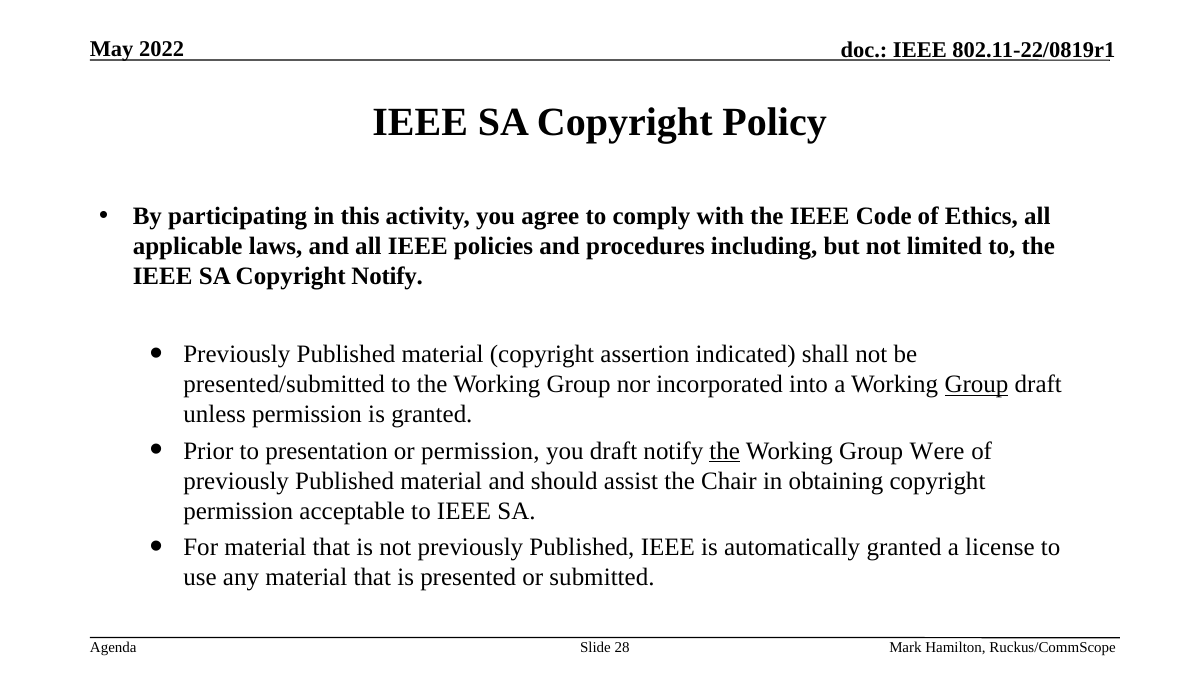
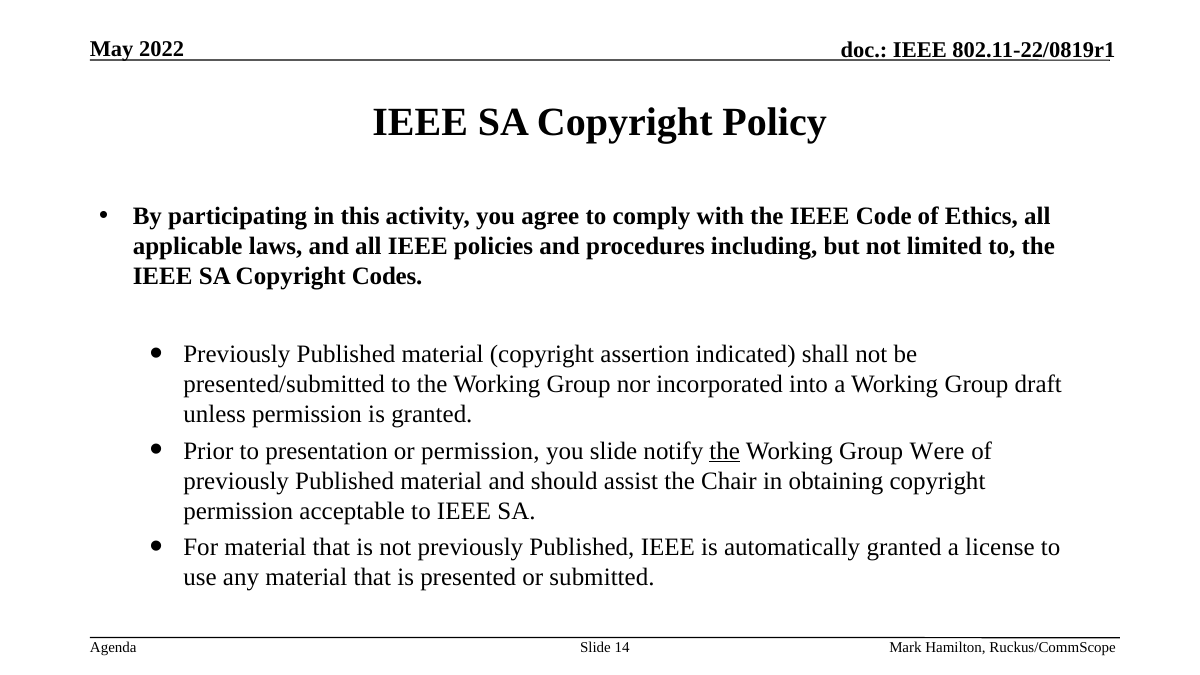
Copyright Notify: Notify -> Codes (387, 276)
Group underline: present -> none (977, 385)
you draft: draft -> slide (614, 451)
28: 28 -> 14 (622, 647)
